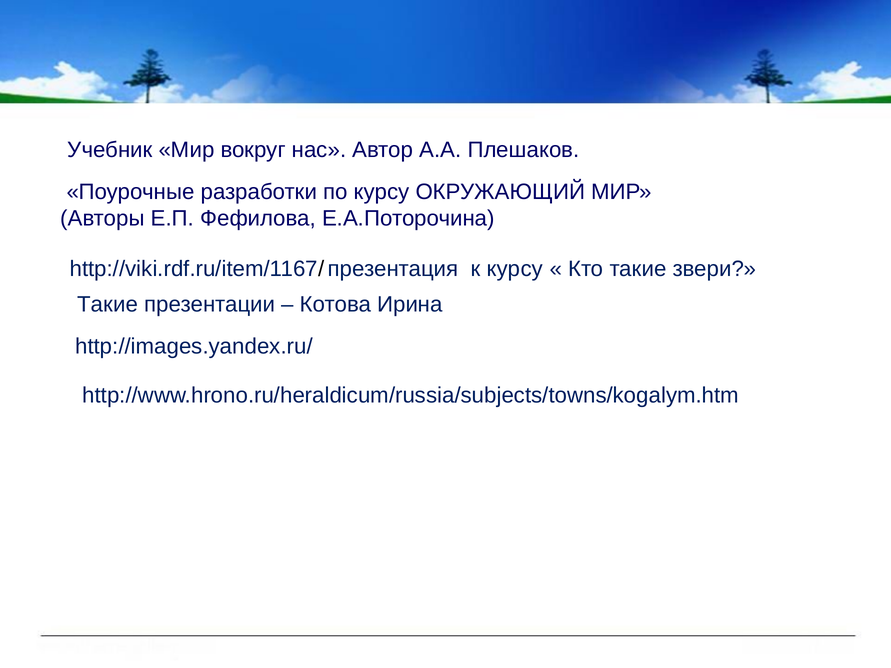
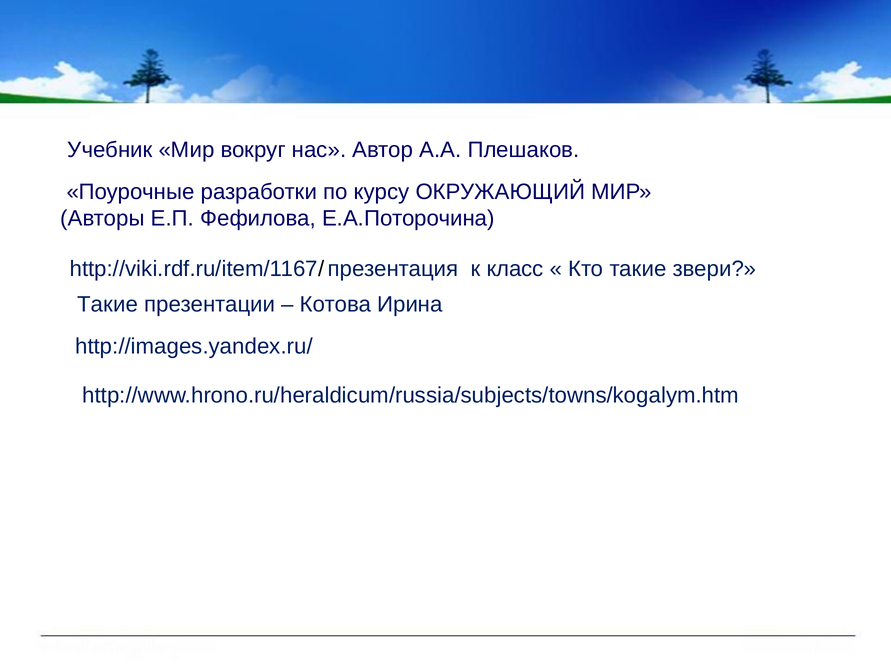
к курсу: курсу -> класс (515, 269)
